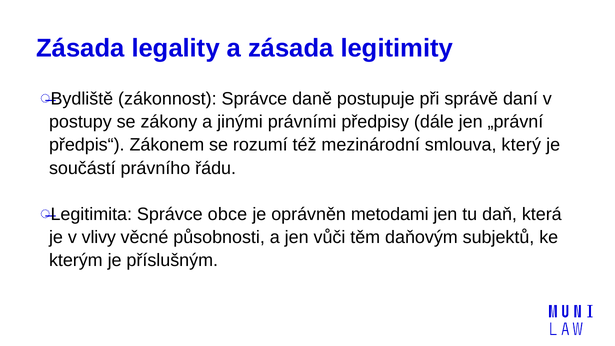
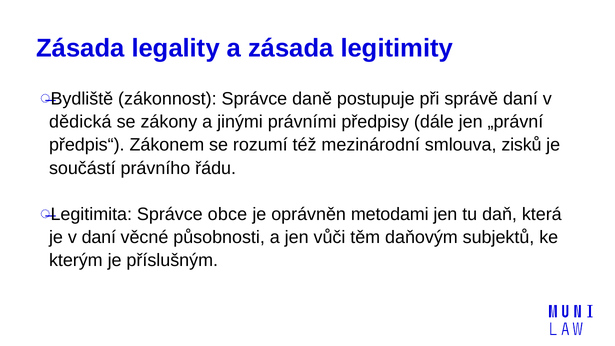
postupy: postupy -> dědická (80, 122)
který: který -> zisků (521, 145)
v vlivy: vlivy -> daní (99, 237)
